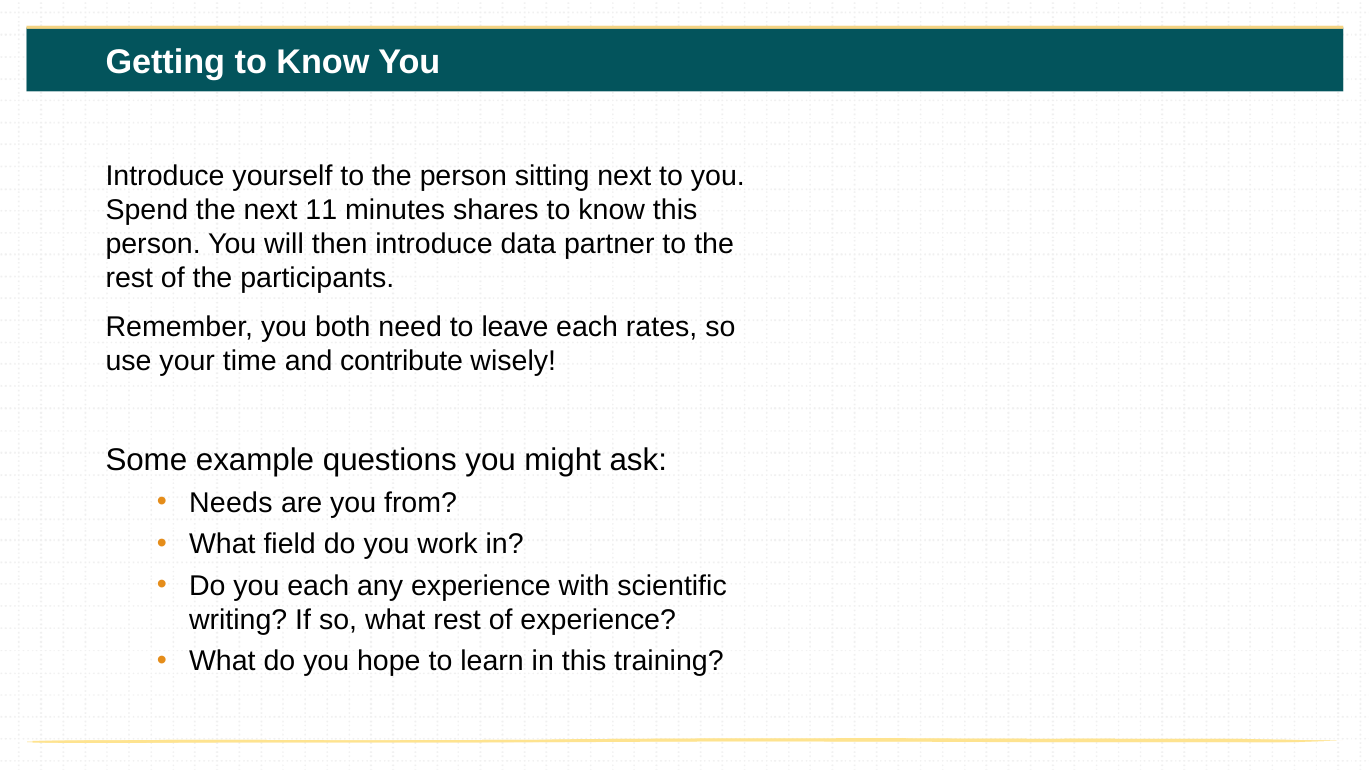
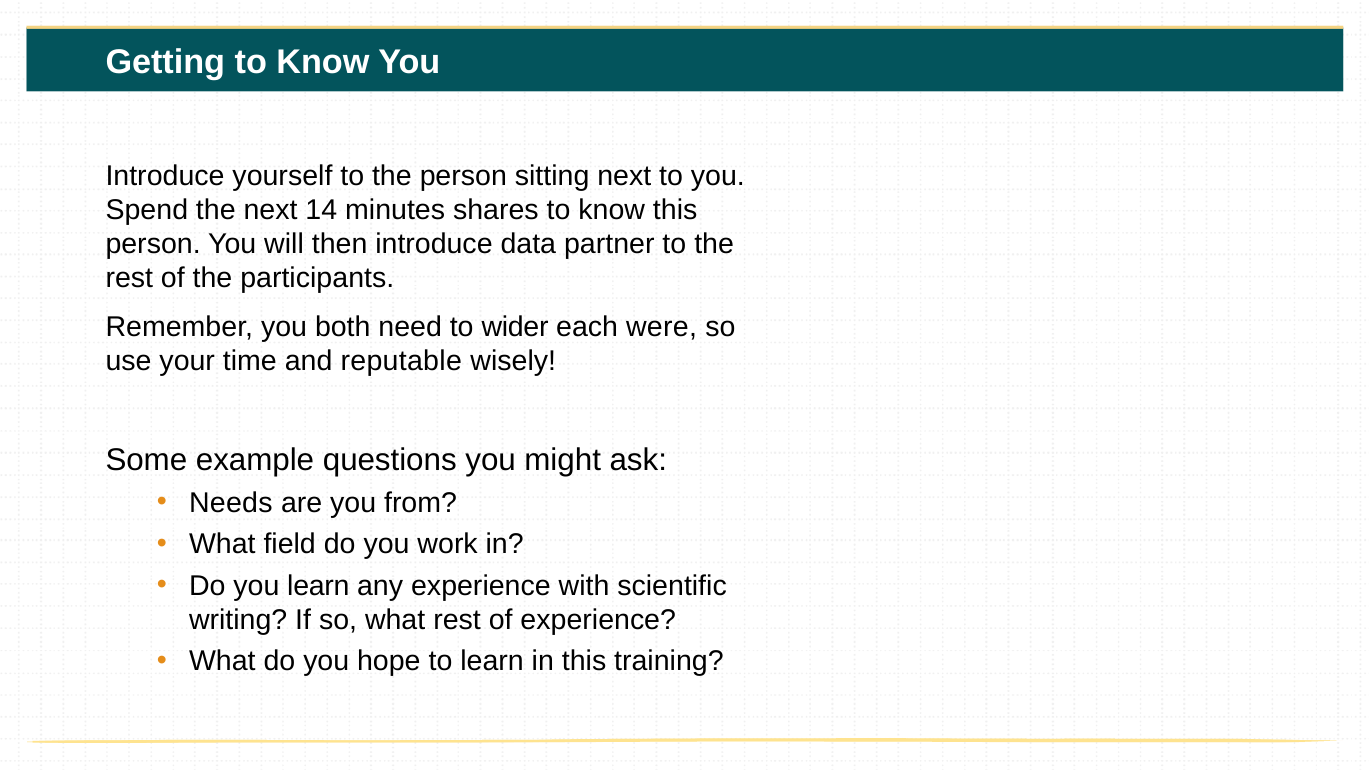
11: 11 -> 14 (321, 210)
leave: leave -> wider (515, 327)
rates: rates -> were (662, 327)
contribute: contribute -> reputable (401, 361)
you each: each -> learn (318, 586)
